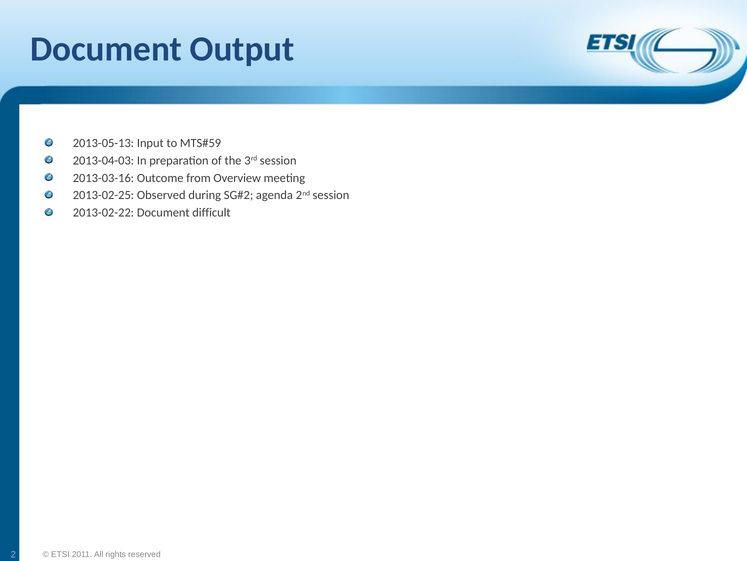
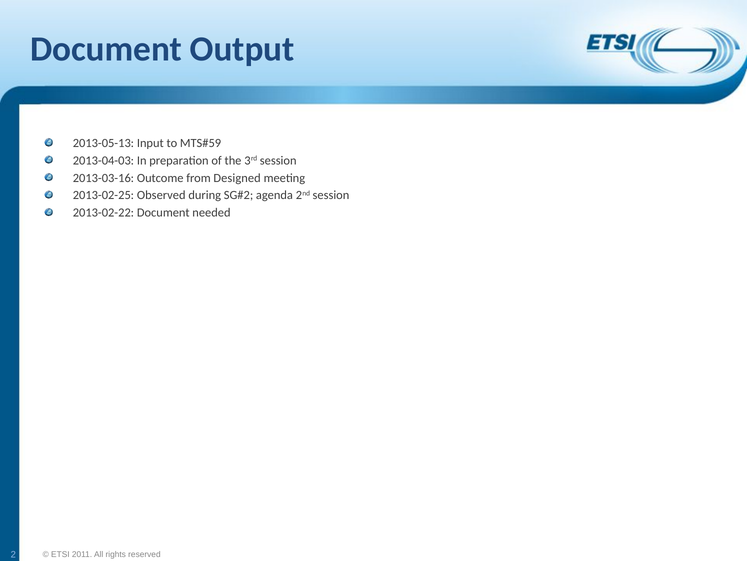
Overview: Overview -> Designed (237, 178)
difficult: difficult -> needed (211, 213)
